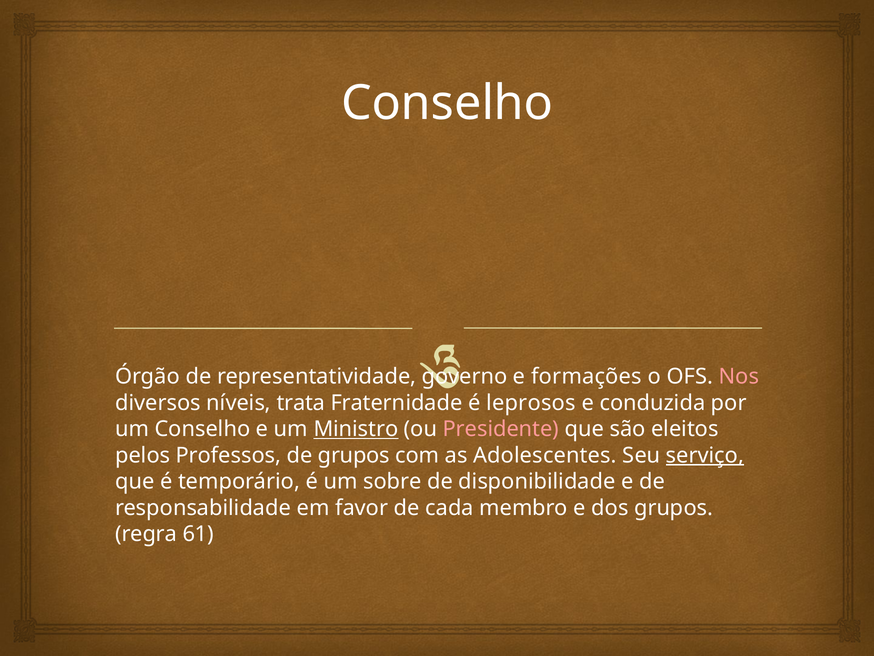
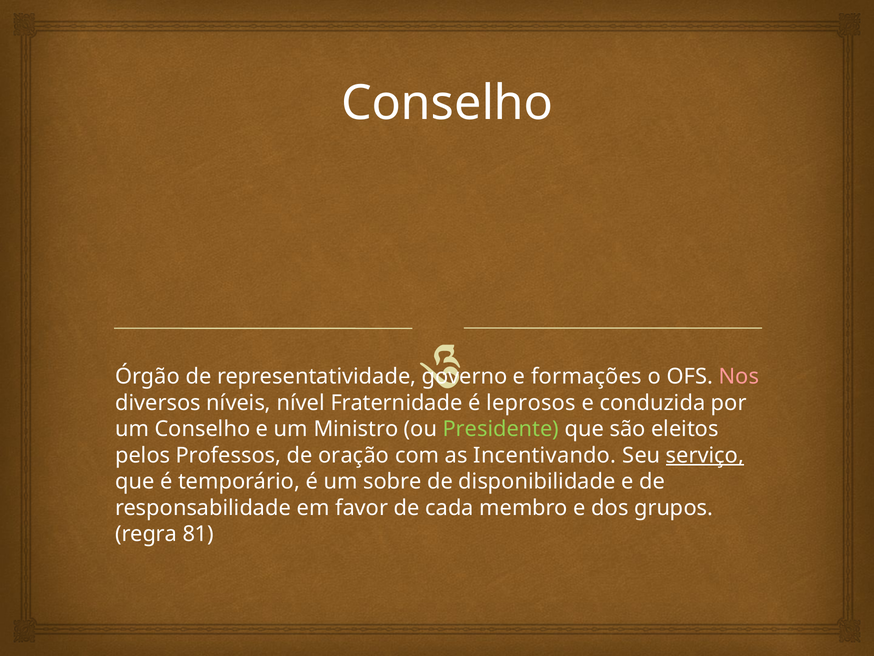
trata: trata -> nível (301, 403)
Ministro underline: present -> none (356, 429)
Presidente colour: pink -> light green (501, 429)
de grupos: grupos -> oração (354, 455)
Adolescentes: Adolescentes -> Incentivando (545, 455)
61: 61 -> 81 (198, 534)
